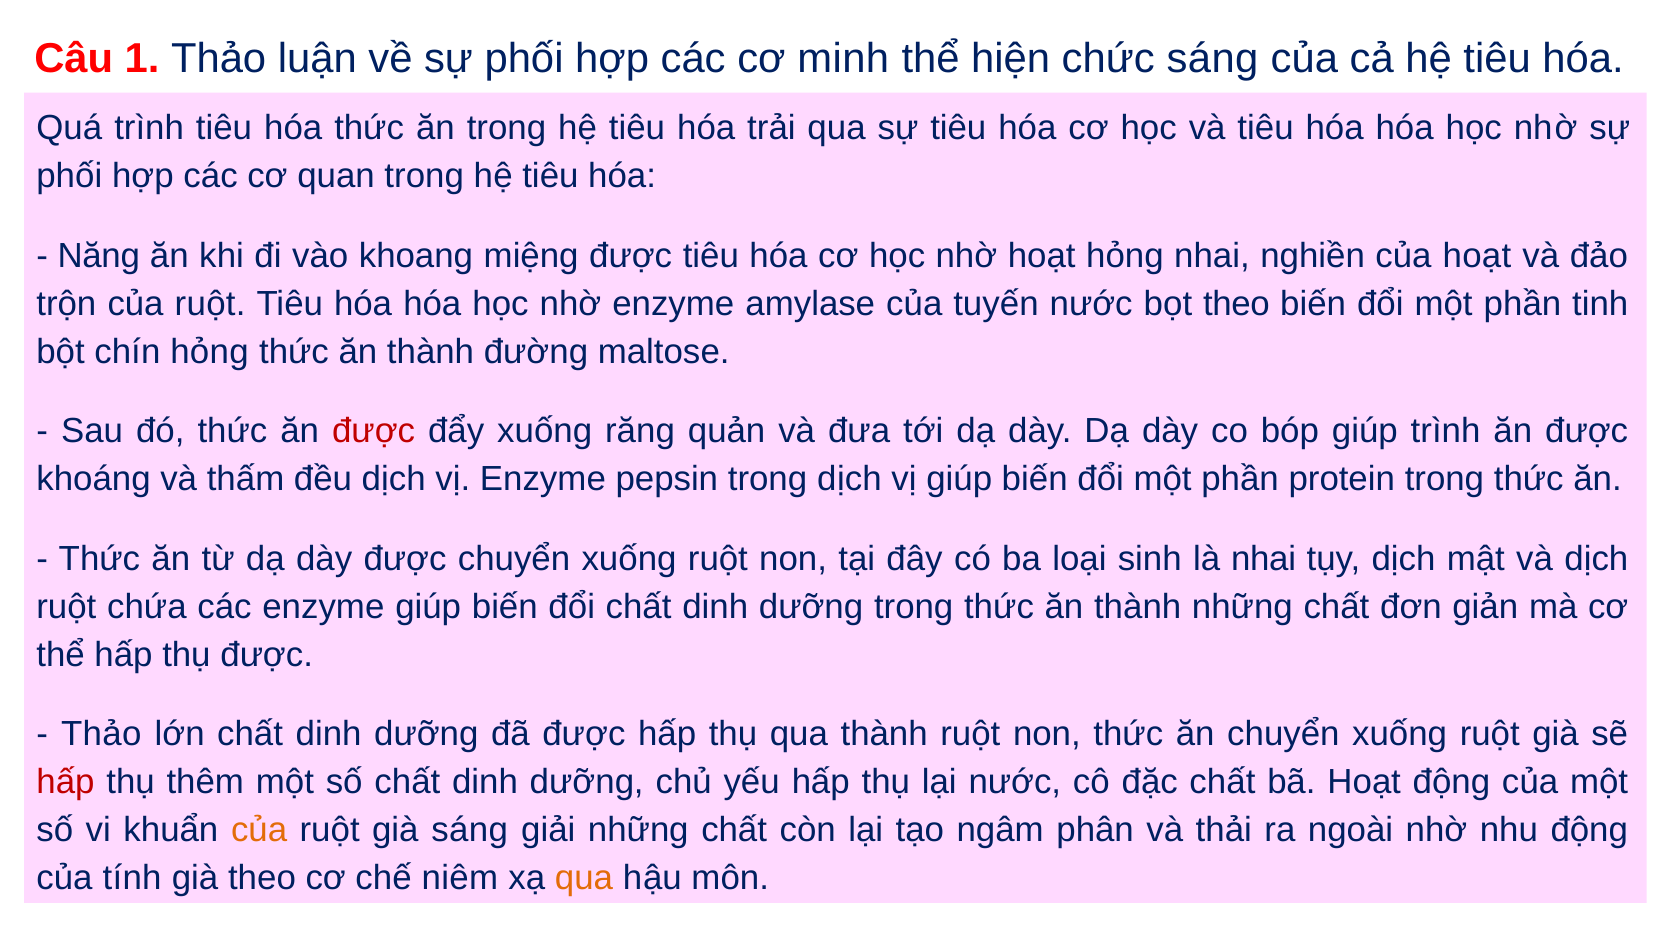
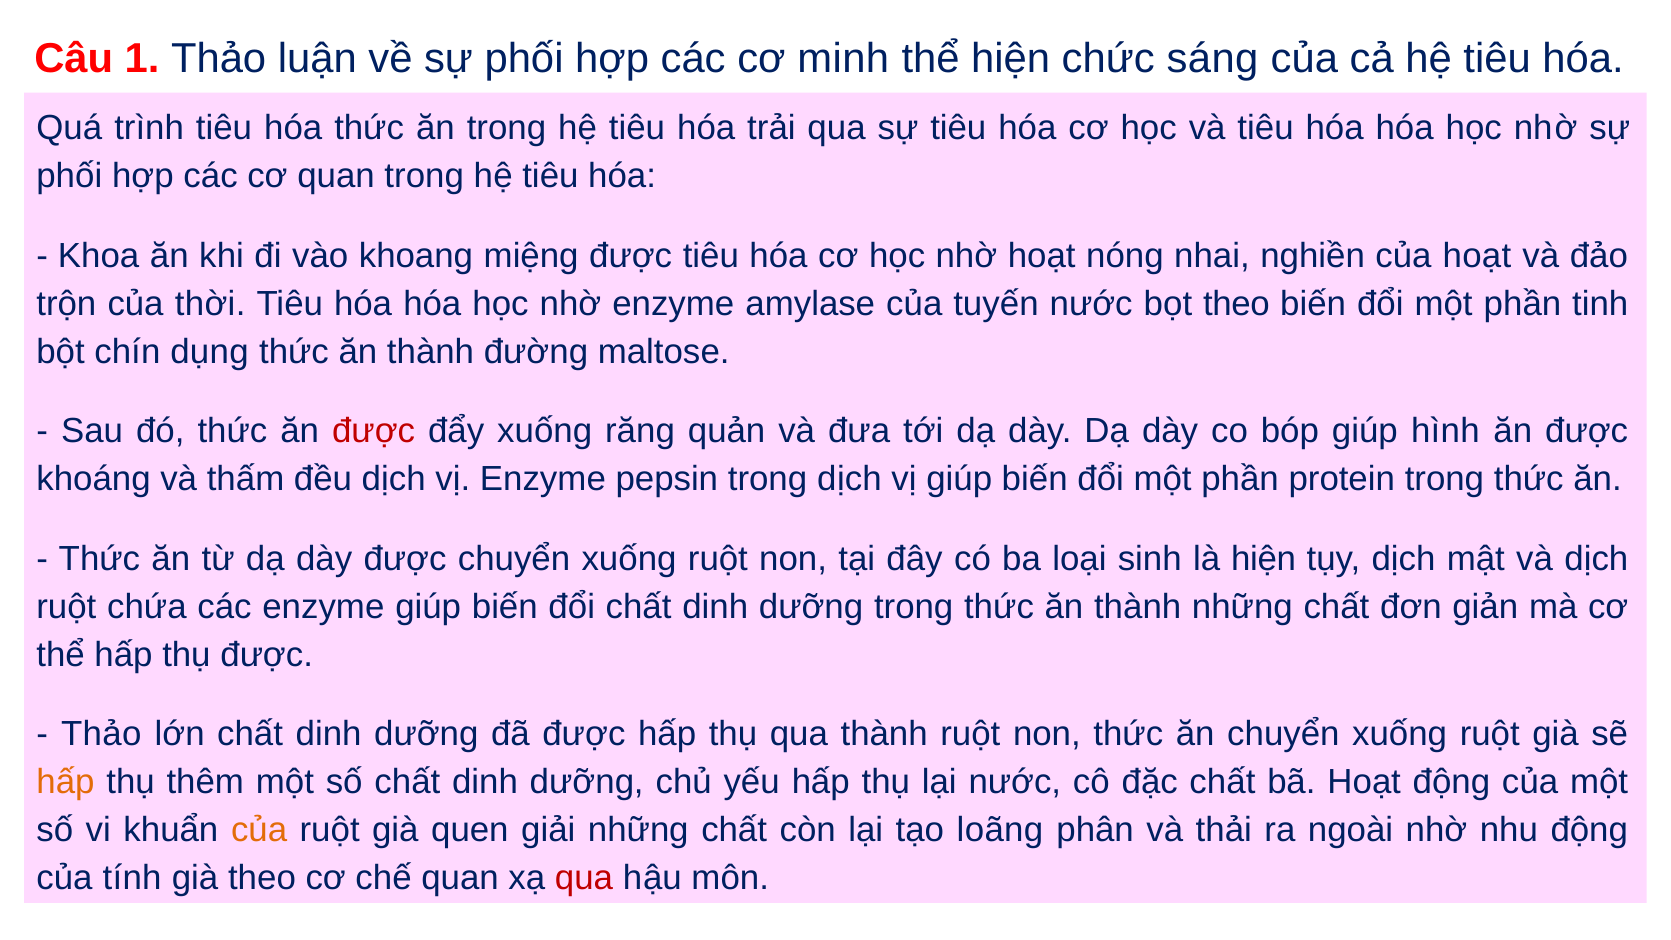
Năng: Năng -> Khoa (99, 256)
hoạt hỏng: hỏng -> nóng (1125, 256)
trộn của ruột: ruột -> thời (210, 304)
chín hỏng: hỏng -> dụng (210, 352)
giúp trình: trình -> hình (1445, 431)
là nhai: nhai -> hiện (1264, 559)
hấp colour: red -> orange (65, 782)
già sáng: sáng -> quen (470, 830)
ngâm: ngâm -> loãng (1000, 830)
chế niêm: niêm -> quan (460, 878)
qua colour: orange -> red (584, 878)
